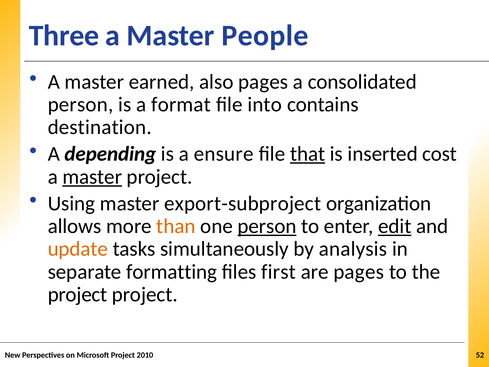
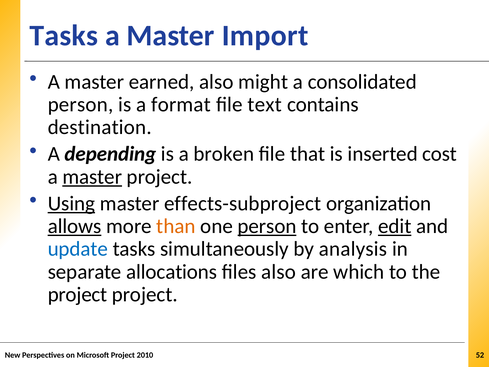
Three: Three -> Tasks (64, 35)
People: People -> Import (265, 35)
also pages: pages -> might (263, 82)
into: into -> text (265, 105)
ensure: ensure -> broken (224, 154)
that underline: present -> none (308, 154)
Using underline: none -> present (71, 203)
export-subproject: export-subproject -> effects-subproject (243, 203)
allows underline: none -> present (75, 226)
update colour: orange -> blue (78, 249)
formatting: formatting -> allocations (172, 272)
files first: first -> also (279, 272)
are pages: pages -> which (359, 272)
